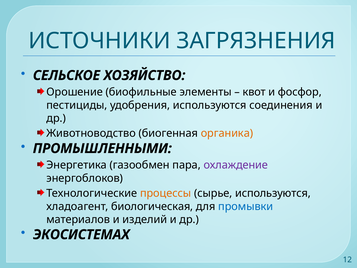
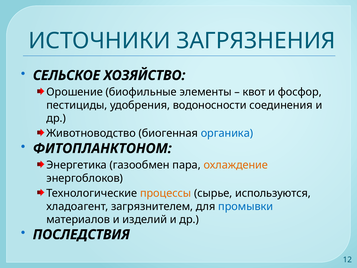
удобрения используются: используются -> водоносности (210, 105)
органика colour: orange -> blue (227, 133)
ПРОМЫШЛЕННЫМИ: ПРОМЫШЛЕННЫМИ -> ФИТОПЛАНКТОНОМ (102, 148)
охлаждение colour: purple -> orange (236, 165)
биологическая: биологическая -> загрязнителем (152, 206)
ЭКОСИСТЕМАХ: ЭКОСИСТЕМАХ -> ПОСЛЕДСТВИЯ (81, 234)
